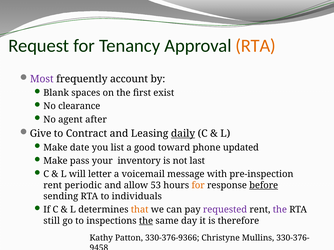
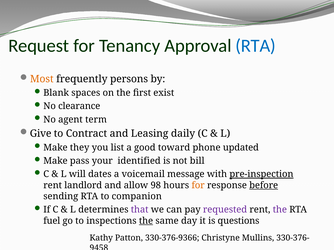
RTA colour: orange -> blue (256, 46)
Most colour: purple -> orange (42, 79)
account: account -> persons (129, 79)
after: after -> term (96, 120)
daily underline: present -> none (183, 134)
date: date -> they (80, 148)
inventory: inventory -> identified (139, 161)
last: last -> bill (197, 161)
letter: letter -> dates (100, 174)
pre-inspection underline: none -> present (261, 174)
periodic: periodic -> landlord (83, 186)
53: 53 -> 98 (156, 186)
individuals: individuals -> companion (137, 197)
that colour: orange -> purple (140, 210)
still: still -> fuel (52, 221)
therefore: therefore -> questions (238, 221)
